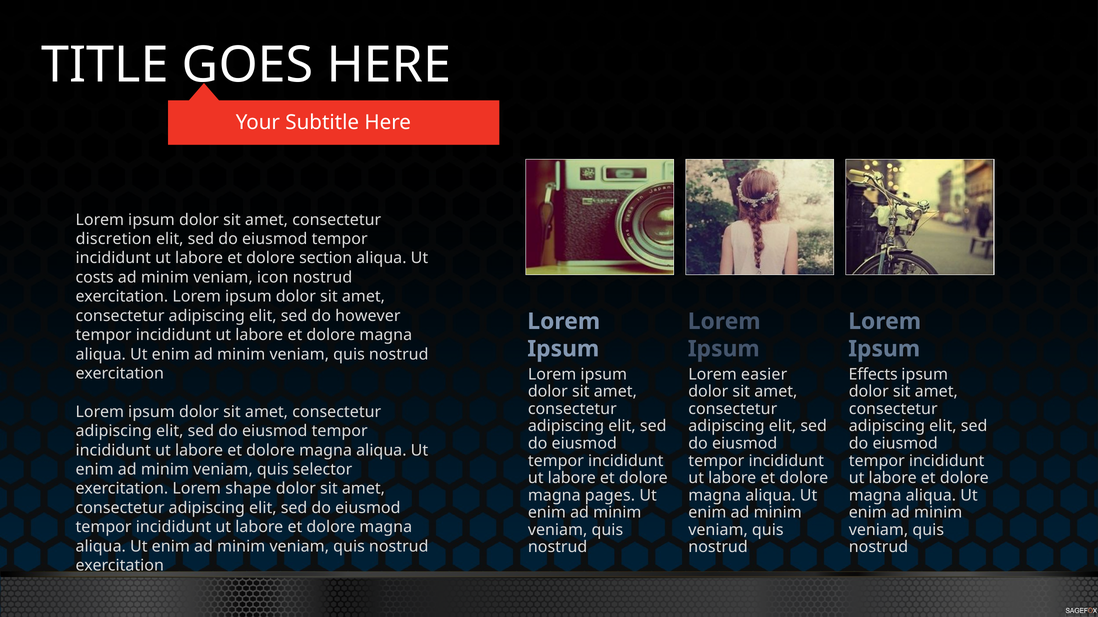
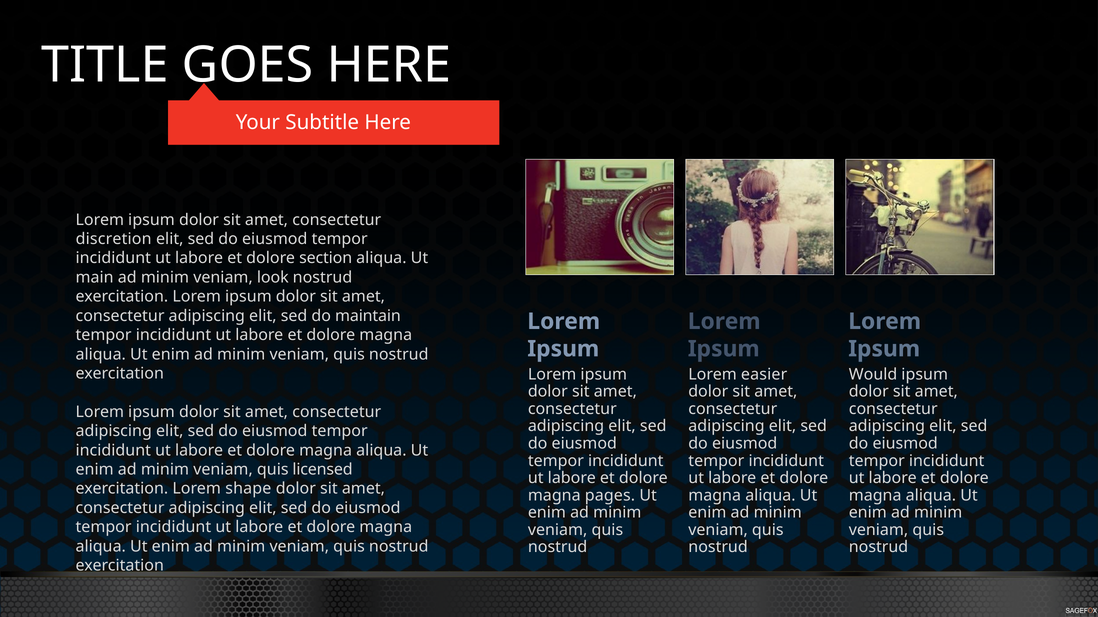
costs: costs -> main (95, 278)
icon: icon -> look (273, 278)
however: however -> maintain (368, 316)
Effects: Effects -> Would (873, 375)
selector: selector -> licensed (323, 470)
